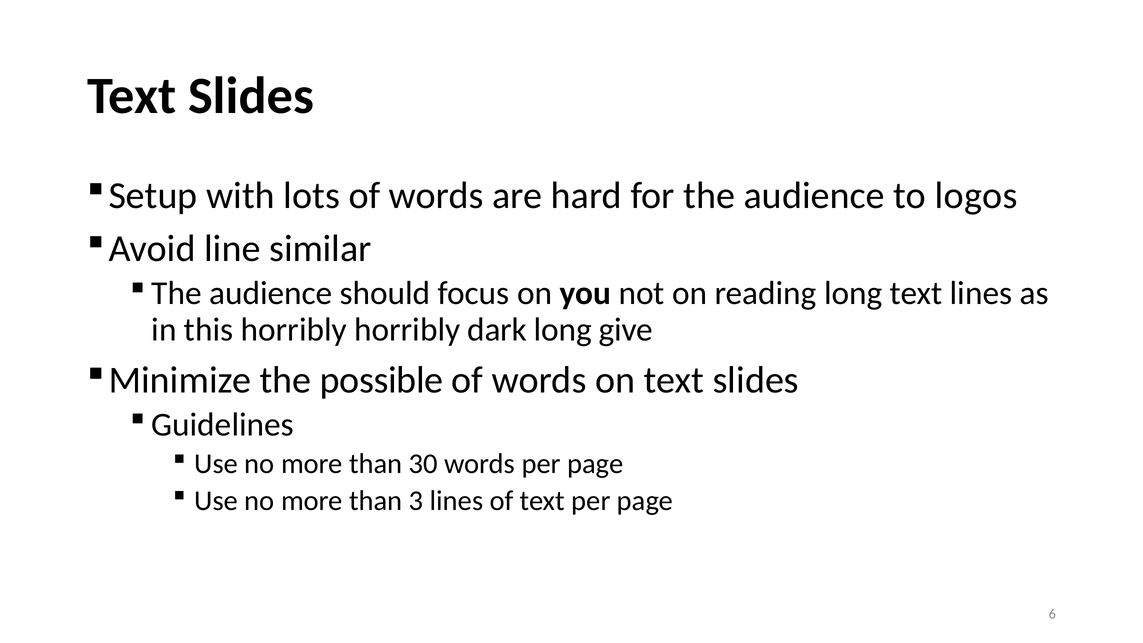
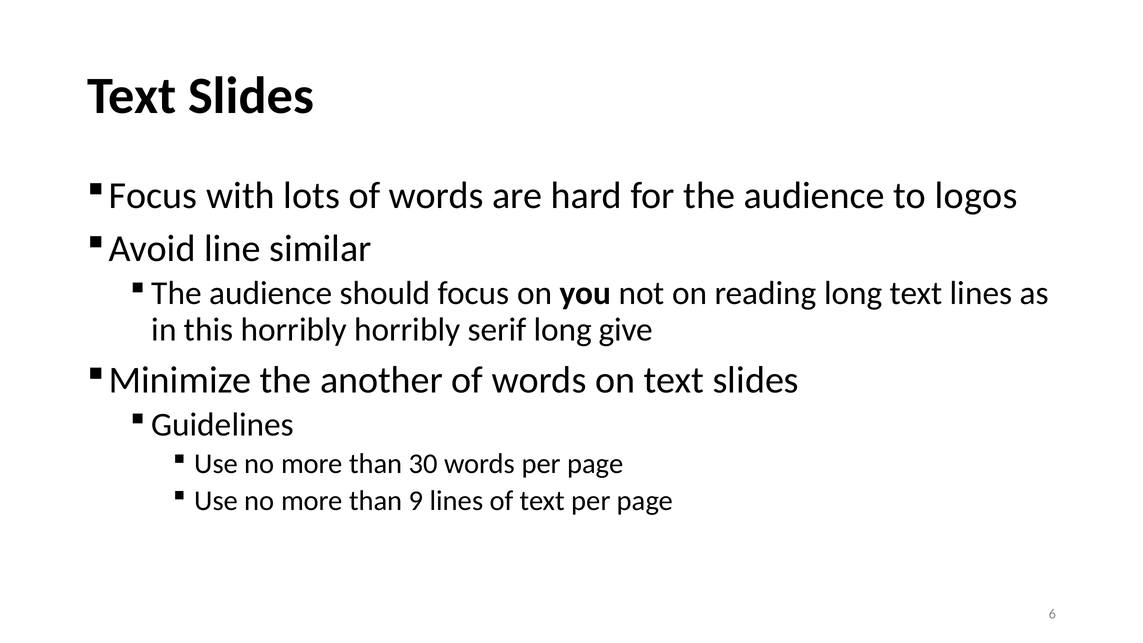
Setup: Setup -> Focus (153, 196)
dark: dark -> serif (497, 329)
possible: possible -> another (381, 380)
3: 3 -> 9 (416, 501)
